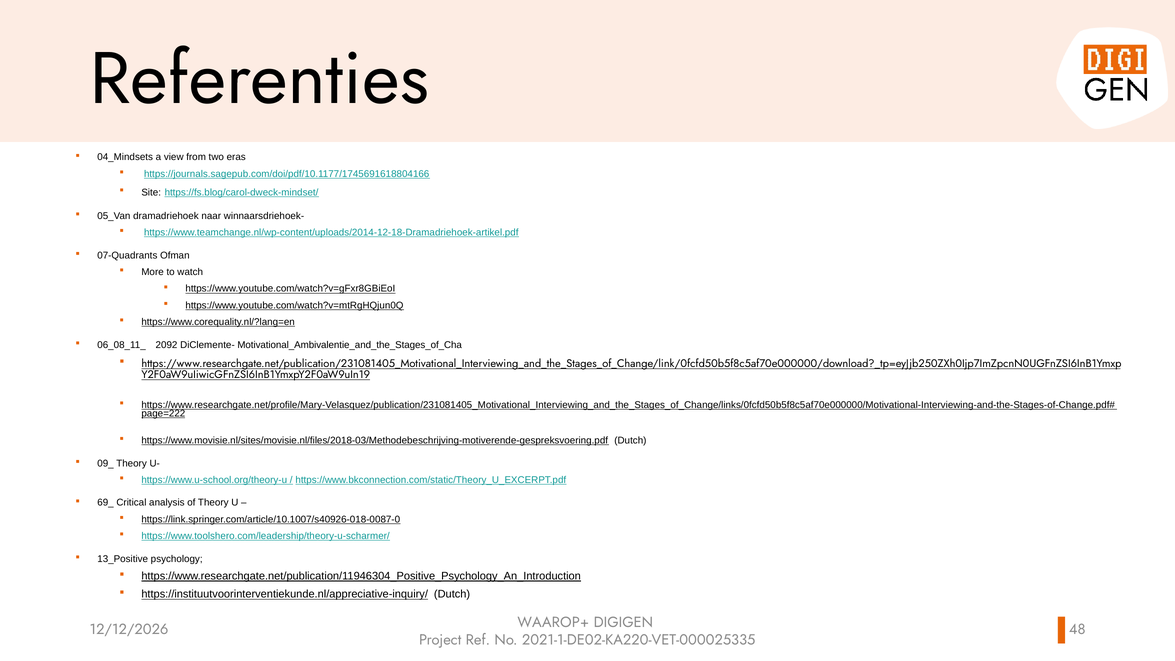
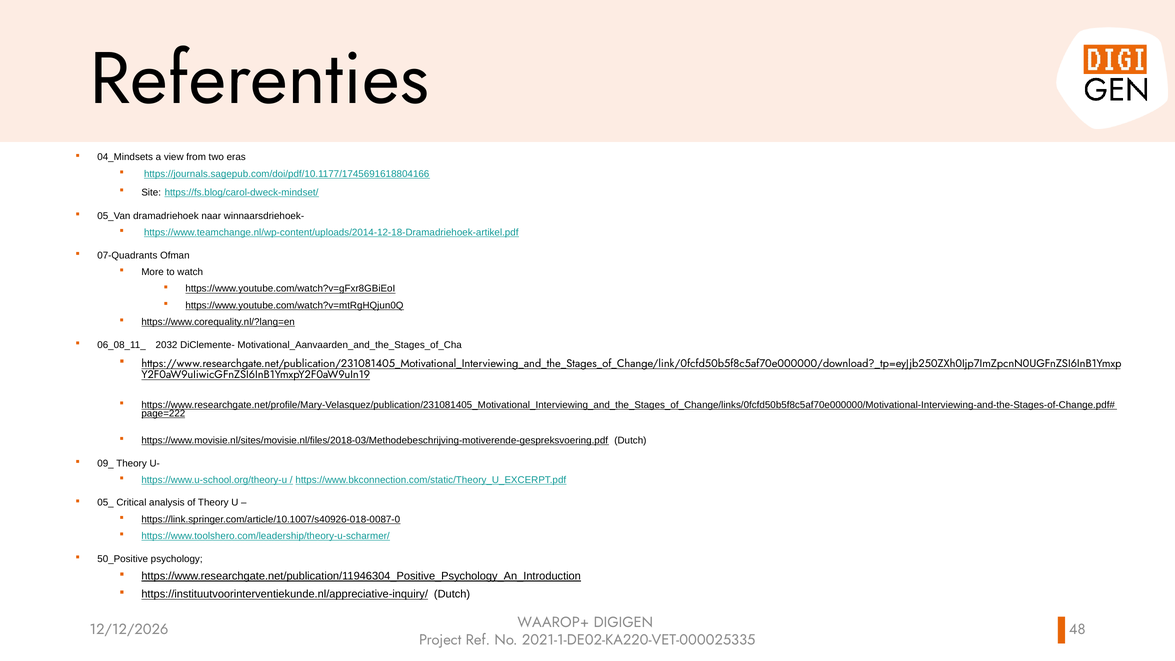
2092: 2092 -> 2032 (167, 345)
Motivational_Ambivalentie_and_the_Stages_of_Cha: Motivational_Ambivalentie_and_the_Stages_of_Cha -> Motivational_Aanvaarden_and_the_Stages_of_Cha (350, 345)
69_: 69_ -> 05_ (106, 503)
13_Positive: 13_Positive -> 50_Positive (123, 559)
